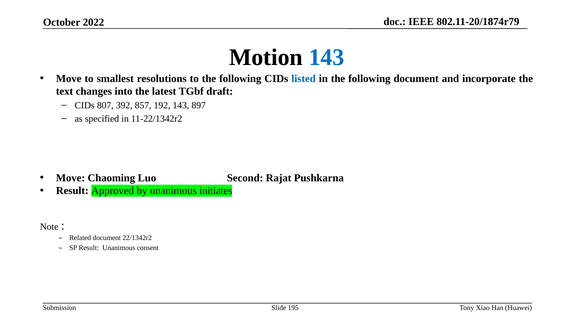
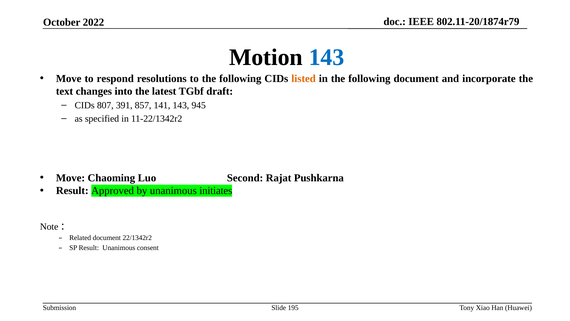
smallest: smallest -> respond (115, 78)
listed colour: blue -> orange (304, 78)
392: 392 -> 391 (124, 105)
192: 192 -> 141 (162, 105)
897: 897 -> 945 (199, 105)
